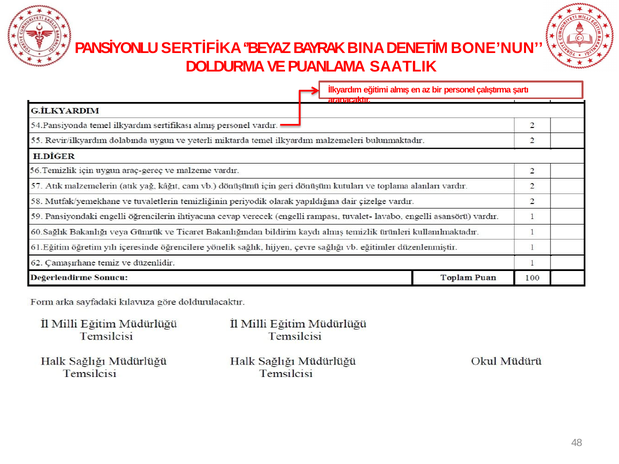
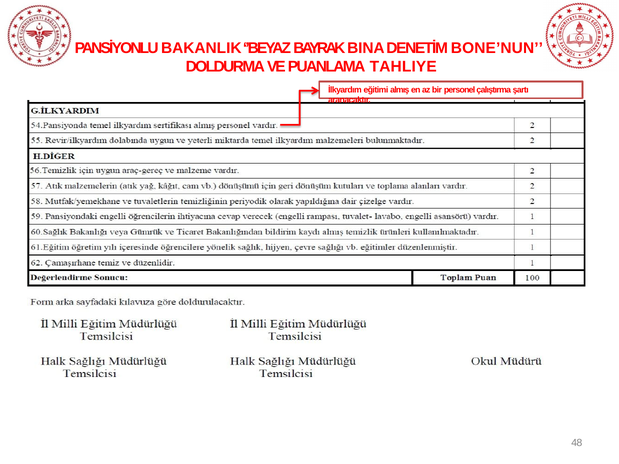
SERTİFİKA: SERTİFİKA -> BAKANLIK (201, 48)
SAATLIK: SAATLIK -> TAHLIYE (403, 67)
